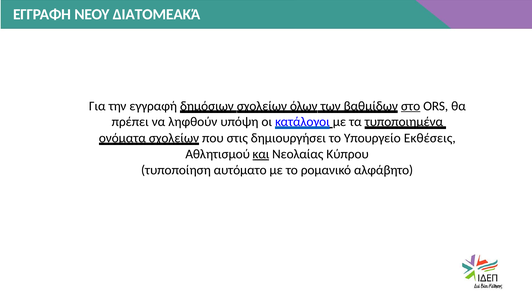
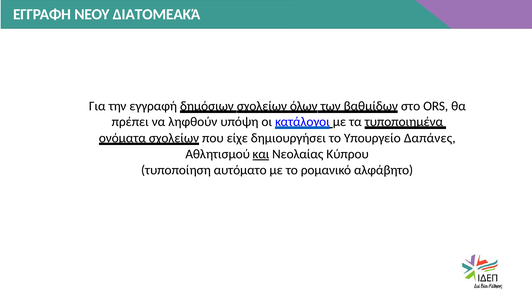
στο underline: present -> none (411, 106)
στις: στις -> είχε (237, 138)
Εκθέσεις: Εκθέσεις -> Δαπάνες (430, 138)
